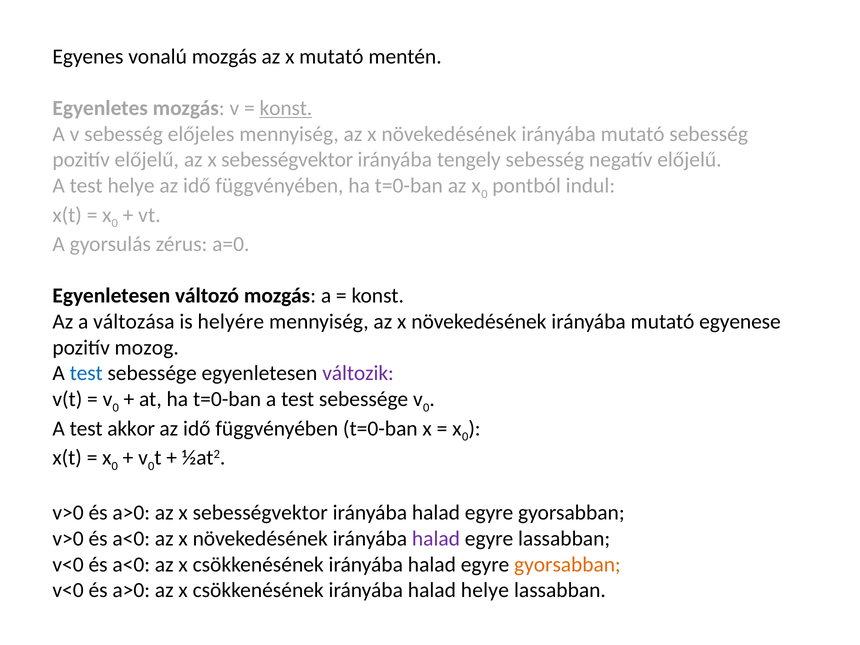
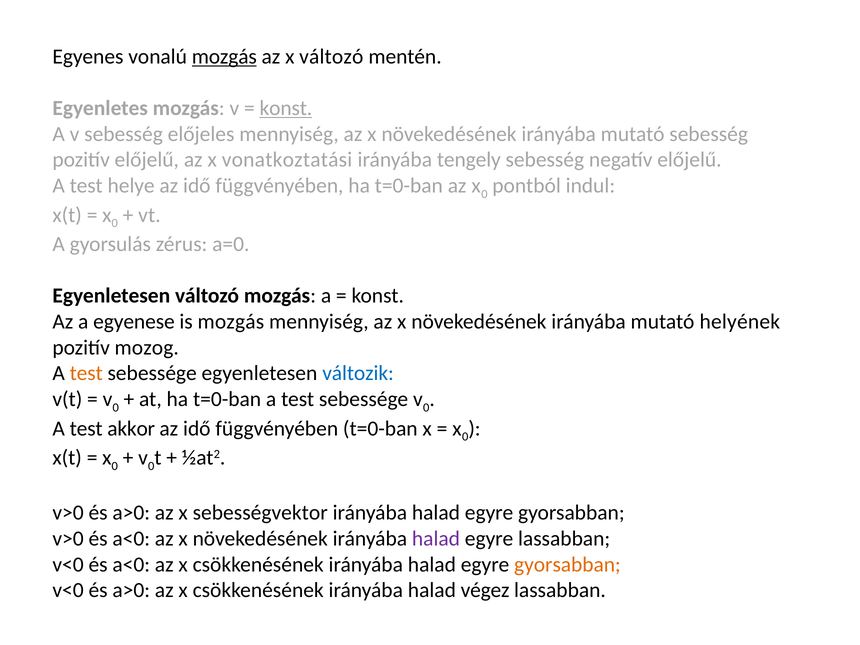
mozgás underline: none -> present (224, 57)
x mutató: mutató -> változó (331, 57)
előjelű az x sebességvektor: sebességvektor -> vonatkoztatási (287, 160)
változása: változása -> egyenese (134, 322)
is helyére: helyére -> mozgás (231, 322)
egyenese: egyenese -> helyének (740, 322)
test colour: blue -> orange (86, 373)
változik colour: purple -> blue (358, 373)
halad helye: helye -> végez (485, 590)
